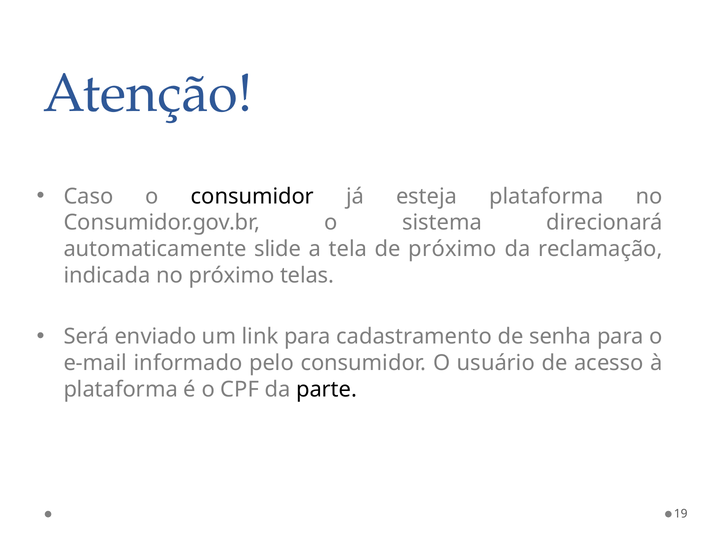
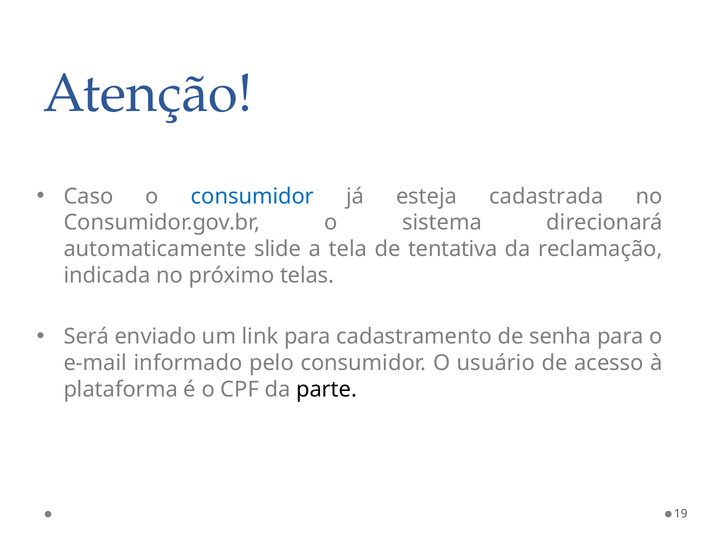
consumidor colour: black -> blue (252, 196)
esteja plataforma: plataforma -> cadastrada (546, 196)
de próximo: próximo -> tentativa (453, 249)
